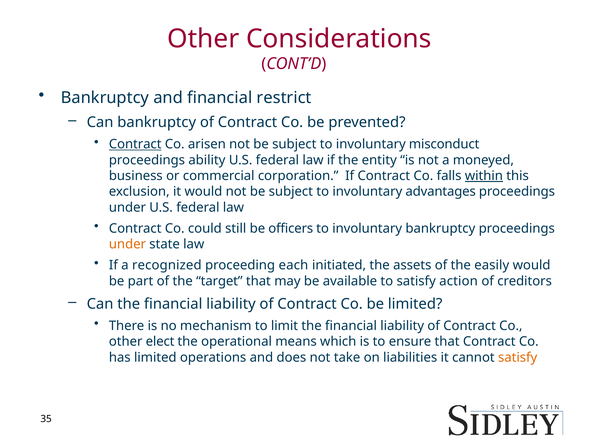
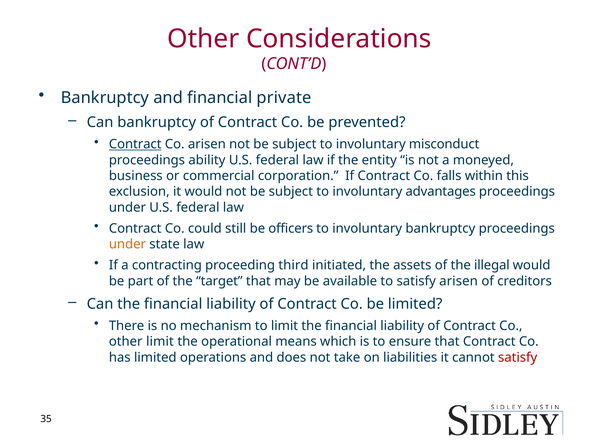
restrict: restrict -> private (284, 98)
within underline: present -> none (484, 176)
recognized: recognized -> contracting (167, 265)
each: each -> third (293, 265)
easily: easily -> illegal (492, 265)
satisfy action: action -> arisen (459, 281)
other elect: elect -> limit (160, 342)
satisfy colour: orange -> red (518, 357)
